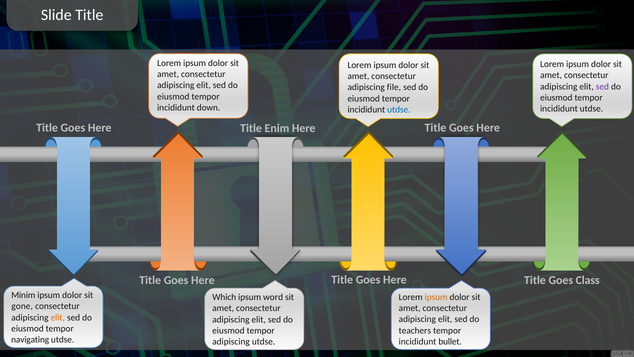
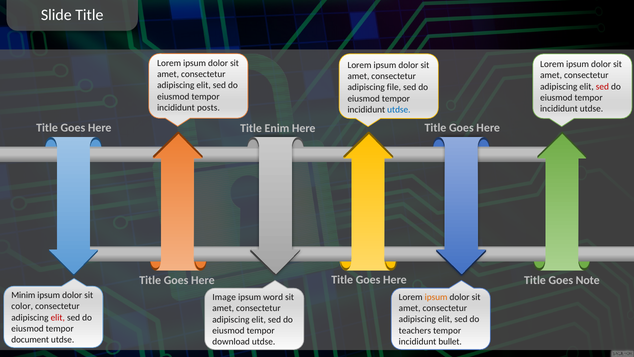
sed colour: purple -> red (602, 86)
down: down -> posts (208, 107)
Class: Class -> Note (588, 280)
Which: Which -> Image (224, 297)
gone: gone -> color (22, 306)
elit colour: orange -> red (58, 317)
navigating: navigating -> document (30, 339)
adipiscing: adipiscing -> download (231, 341)
